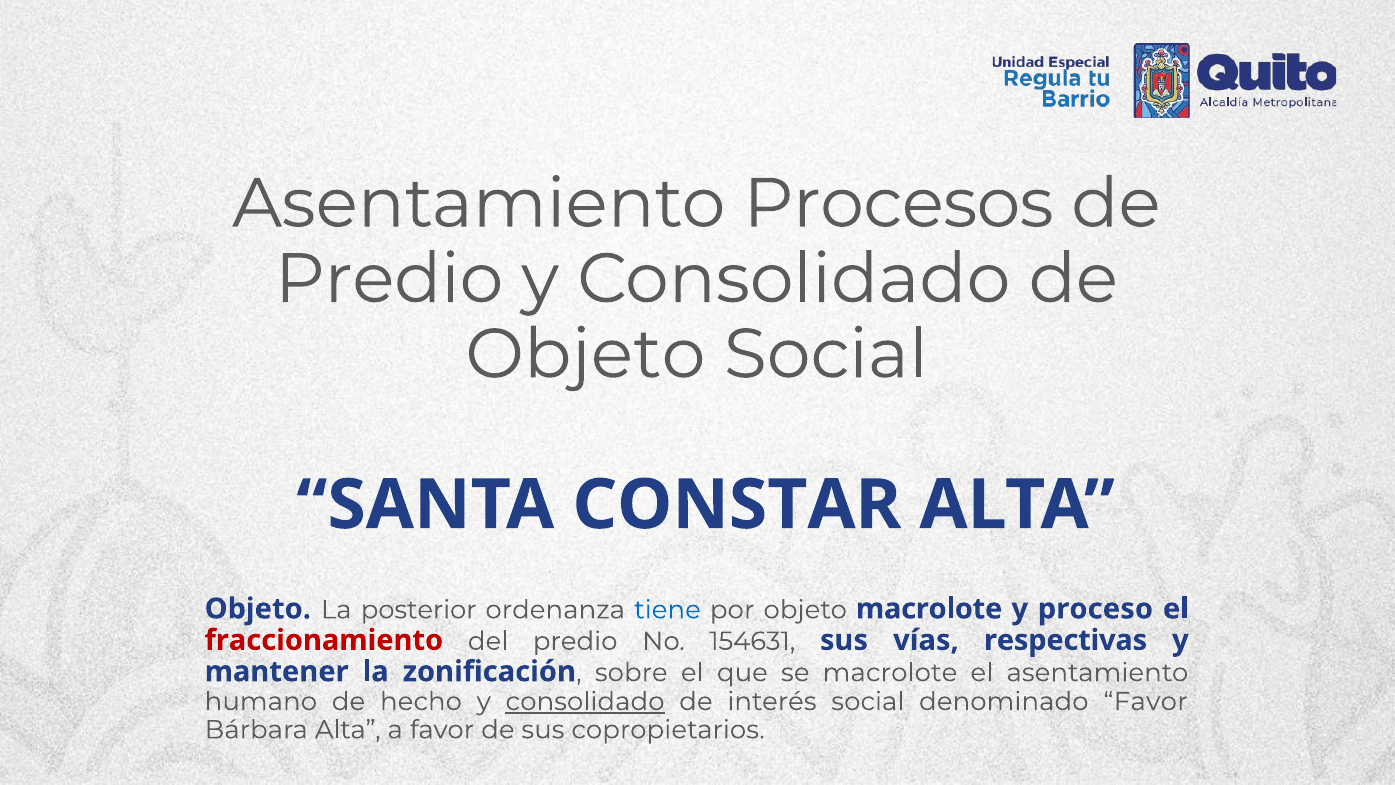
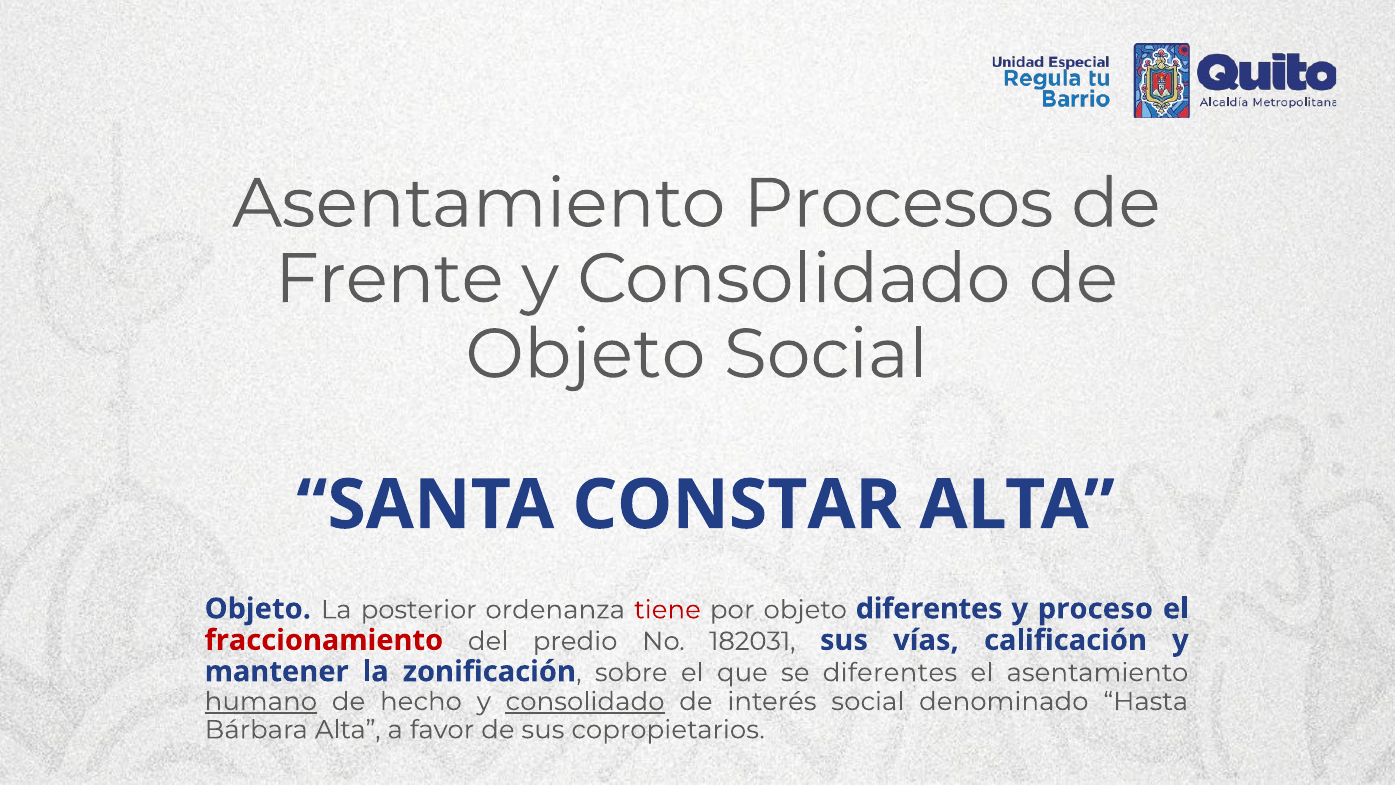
Predio: Predio -> Frente (389, 279)
tiene colour: blue -> red (667, 610)
objeto macrolote: macrolote -> diferentes (929, 609)
154631: 154631 -> 182031 (752, 641)
respectivas: respectivas -> calificación (1065, 640)
se macrolote: macrolote -> diferentes (890, 672)
humano underline: none -> present (261, 701)
denominado Favor: Favor -> Hasta (1146, 701)
